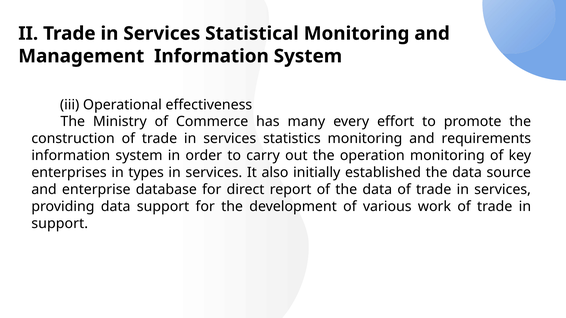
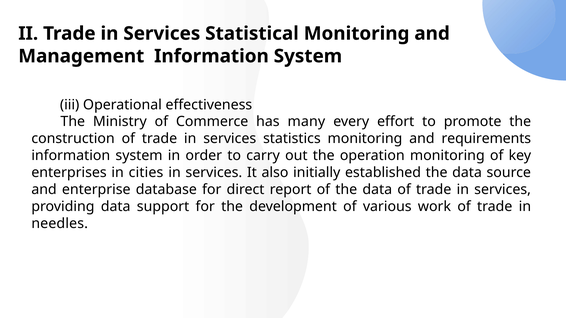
types: types -> cities (146, 173)
support: support -> needles (60, 224)
